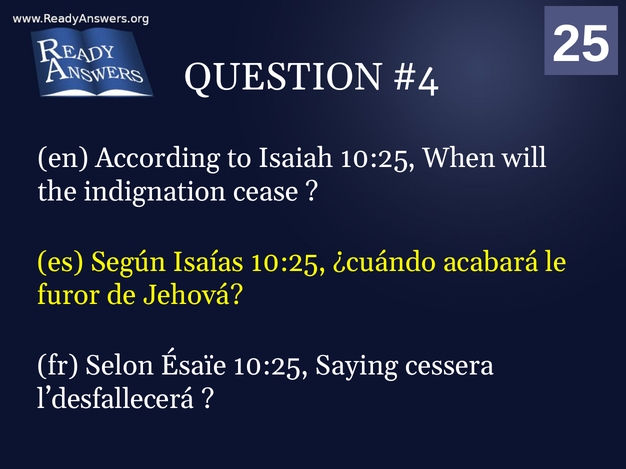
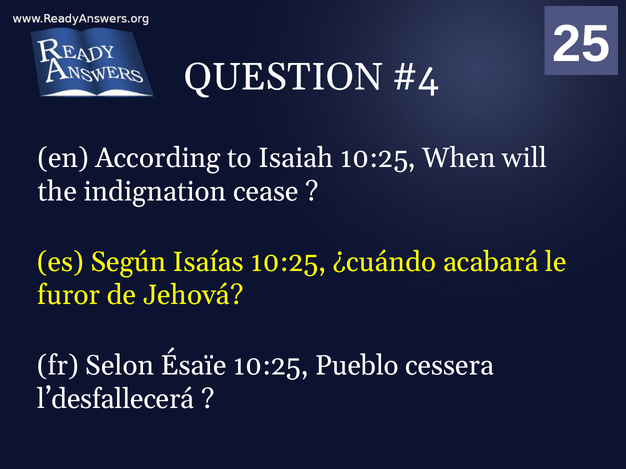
Saying: Saying -> Pueblo (357, 366)
